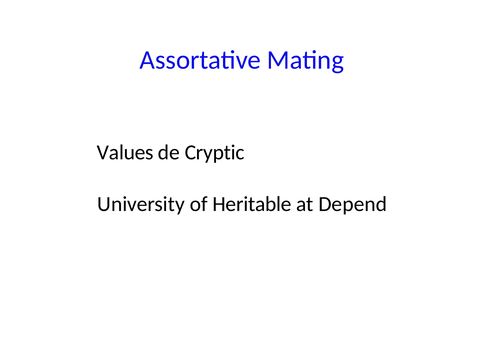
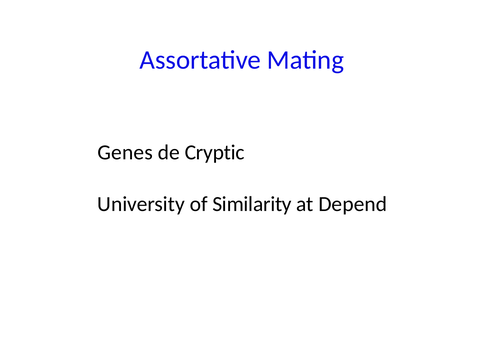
Values: Values -> Genes (125, 153)
Heritable: Heritable -> Similarity (252, 204)
